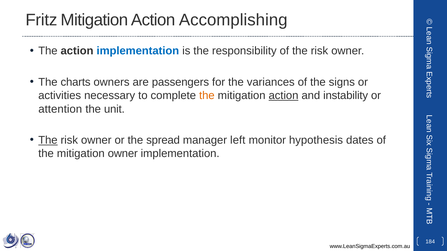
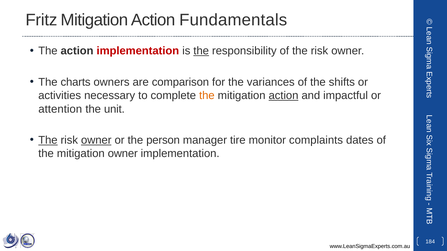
Accomplishing: Accomplishing -> Fundamentals (233, 20)
implementation colour: blue -> red (138, 51)
the underline: none -> present (201, 51)
passengers: passengers -> comparison (180, 82)
signs: signs -> shifts (342, 82)
instability: instability -> impactful (346, 96)
owner underline: none -> present (96, 140)
spread: spread -> person (163, 140)
left: left -> tire (238, 140)
hypothesis: hypothesis -> complaints (316, 140)
